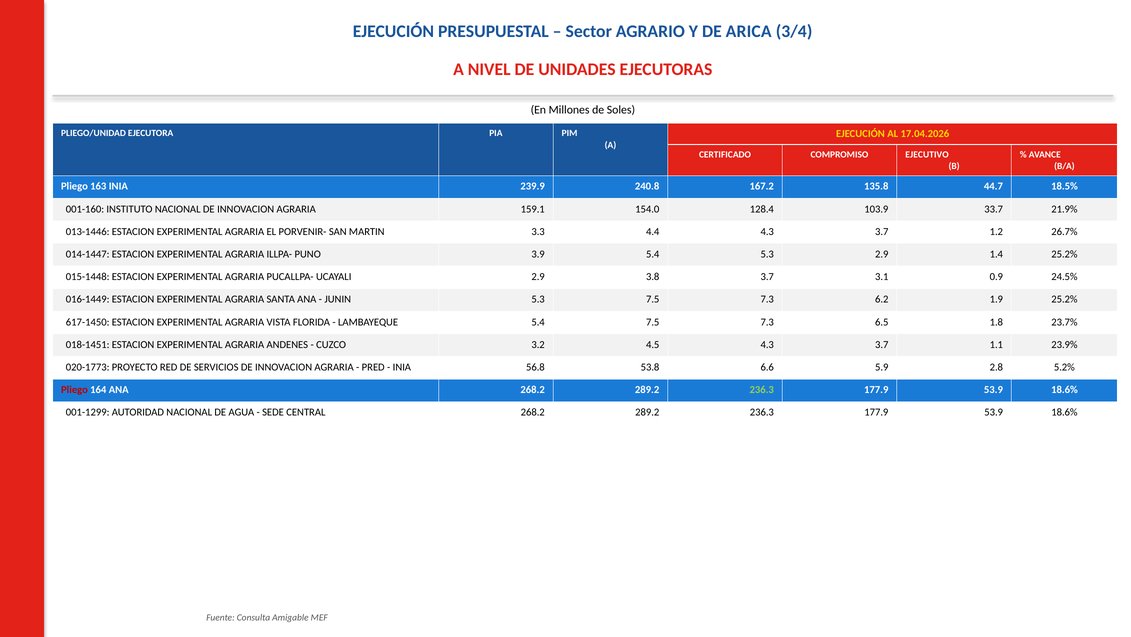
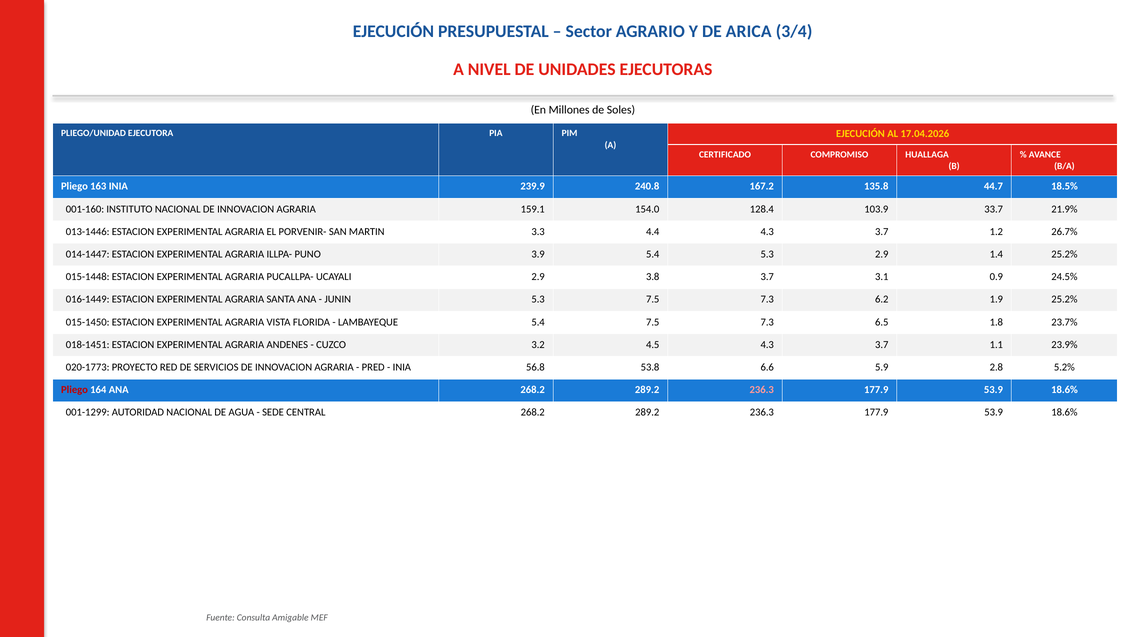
EJECUTIVO: EJECUTIVO -> HUALLAGA (927, 154)
617-1450: 617-1450 -> 015-1450 (88, 322)
236.3 colour: light green -> pink (762, 389)
